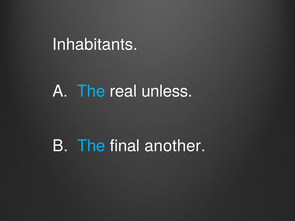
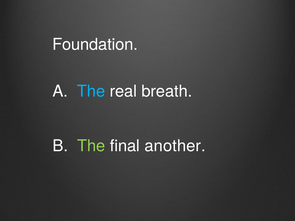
Inhabitants: Inhabitants -> Foundation (95, 44)
unless: unless -> breath (167, 91)
The colour: light blue -> light green (91, 146)
